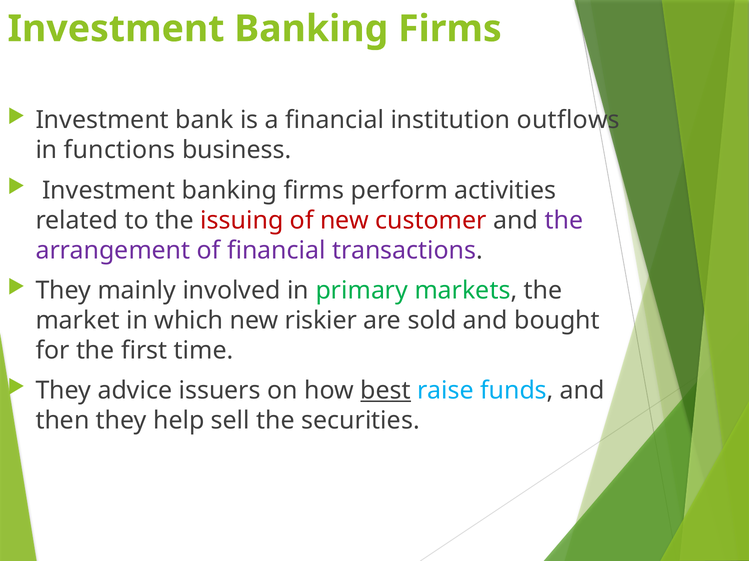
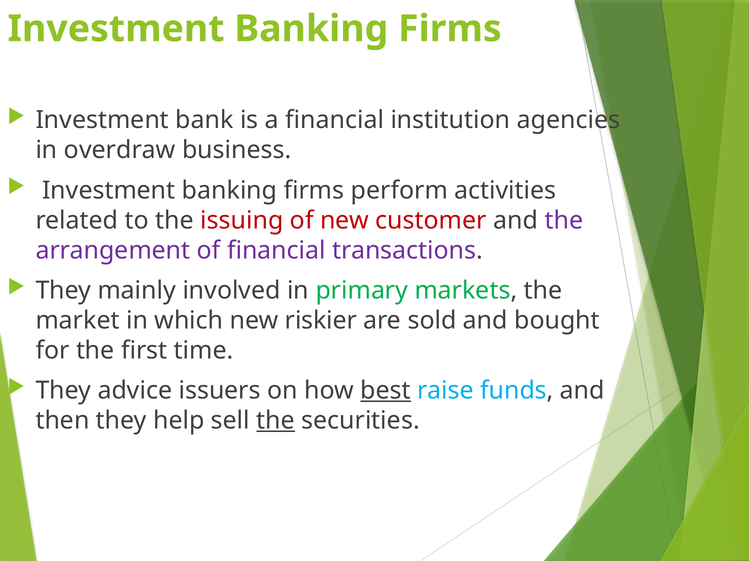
outflows: outflows -> agencies (568, 120)
functions: functions -> overdraw (120, 150)
the underline: none -> present (276, 421)
